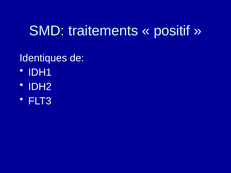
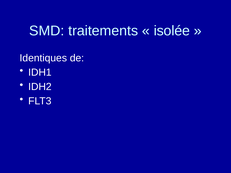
positif: positif -> isolée (172, 31)
